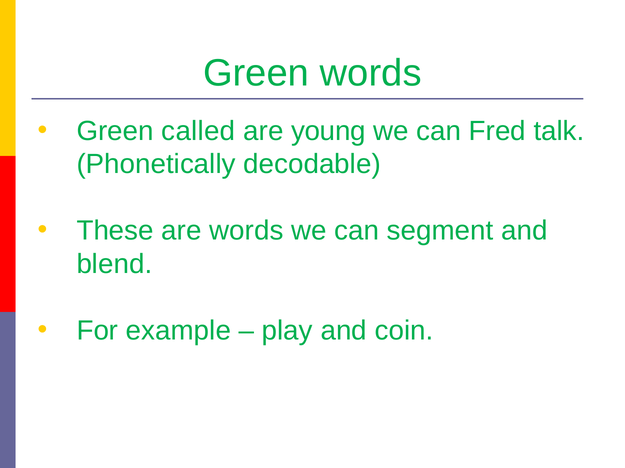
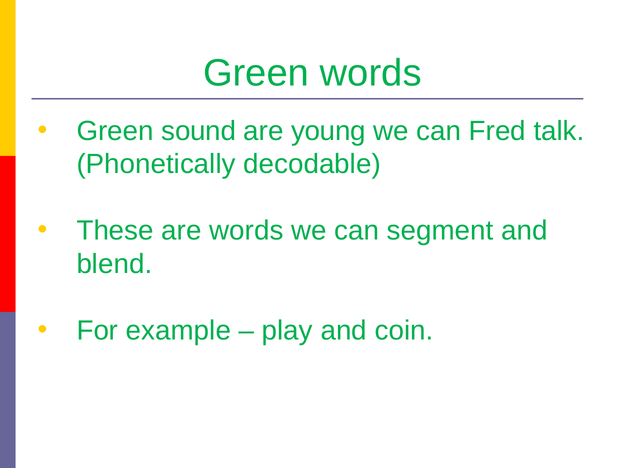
called: called -> sound (199, 131)
